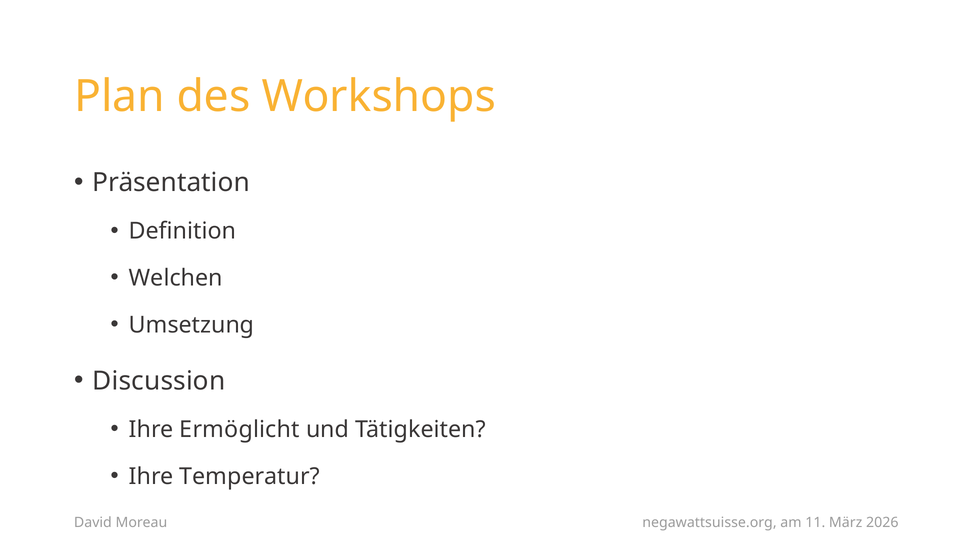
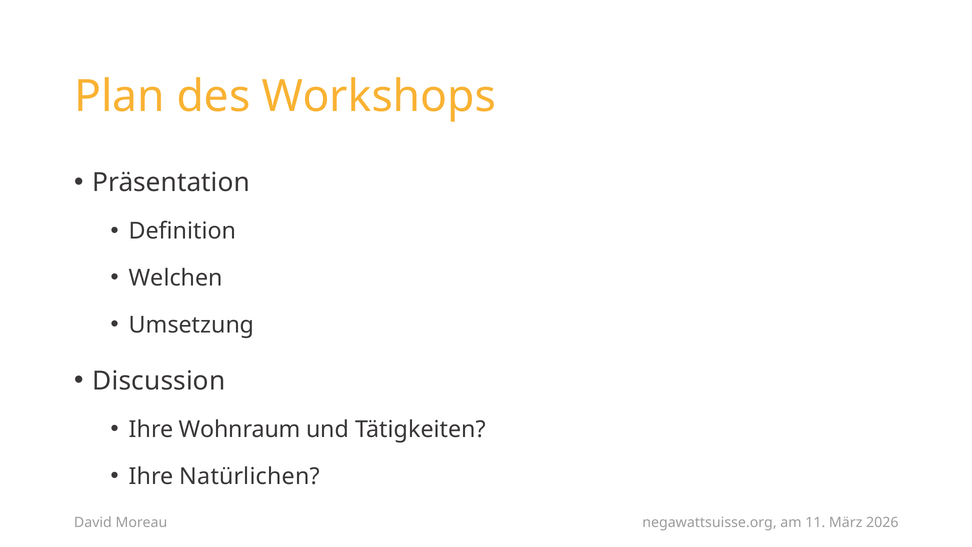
Ermöglicht: Ermöglicht -> Wohnraum (240, 429)
Temperatur: Temperatur -> Natürlichen (250, 476)
